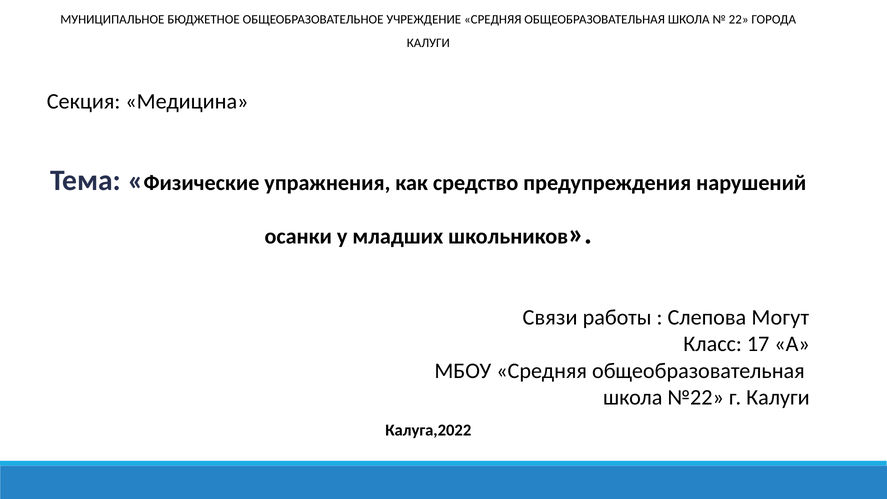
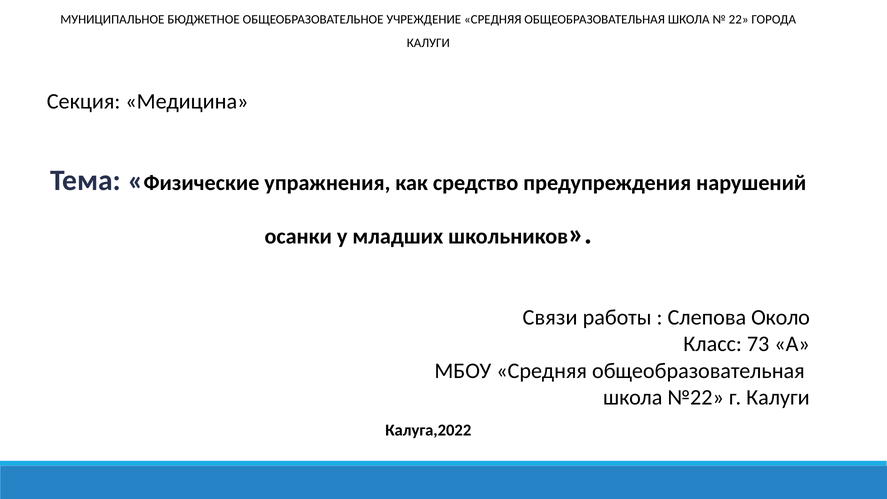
Могут: Могут -> Около (781, 317)
17: 17 -> 73 (758, 344)
